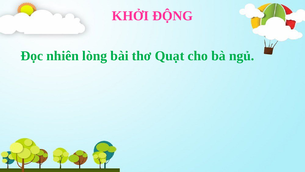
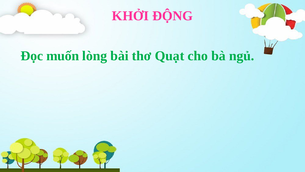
nhiên: nhiên -> muốn (63, 56)
